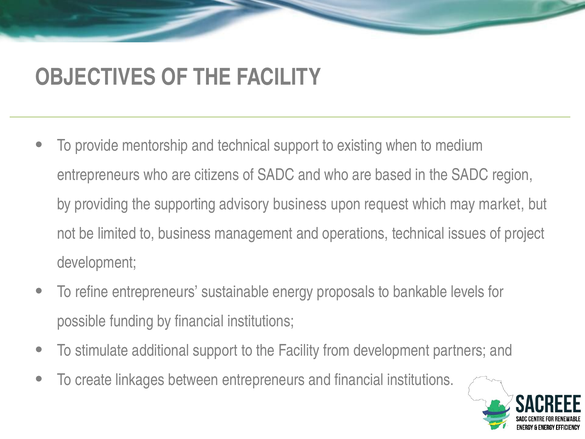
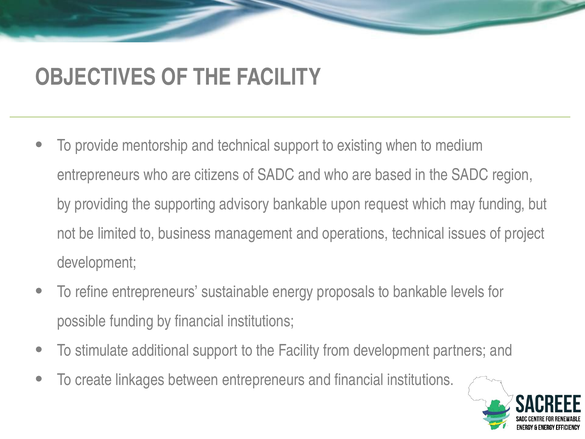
advisory business: business -> bankable (300, 204)
may market: market -> funding (502, 204)
